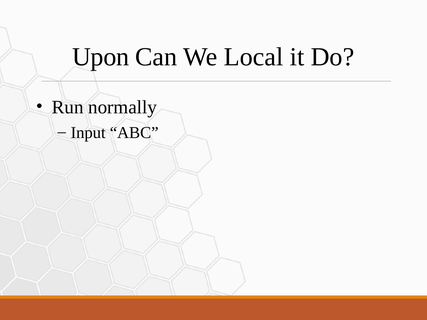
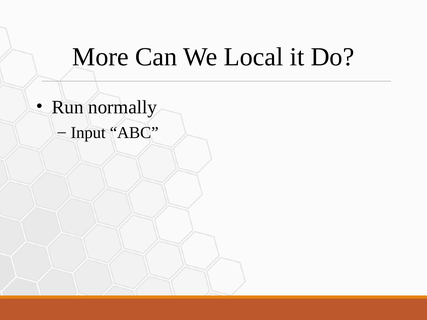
Upon: Upon -> More (100, 57)
